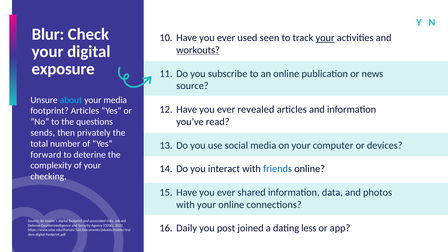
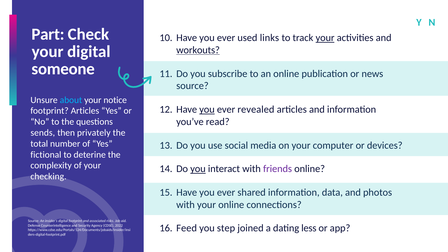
Blur: Blur -> Part (48, 34)
seen: seen -> links (269, 38)
exposure: exposure -> someone (63, 69)
your media: media -> notice (115, 100)
you underline: none -> present (207, 109)
forward: forward -> fictional (46, 155)
you underline: none -> present (198, 169)
friends colour: blue -> purple (278, 169)
Daily: Daily -> Feed (187, 228)
post: post -> step (226, 228)
